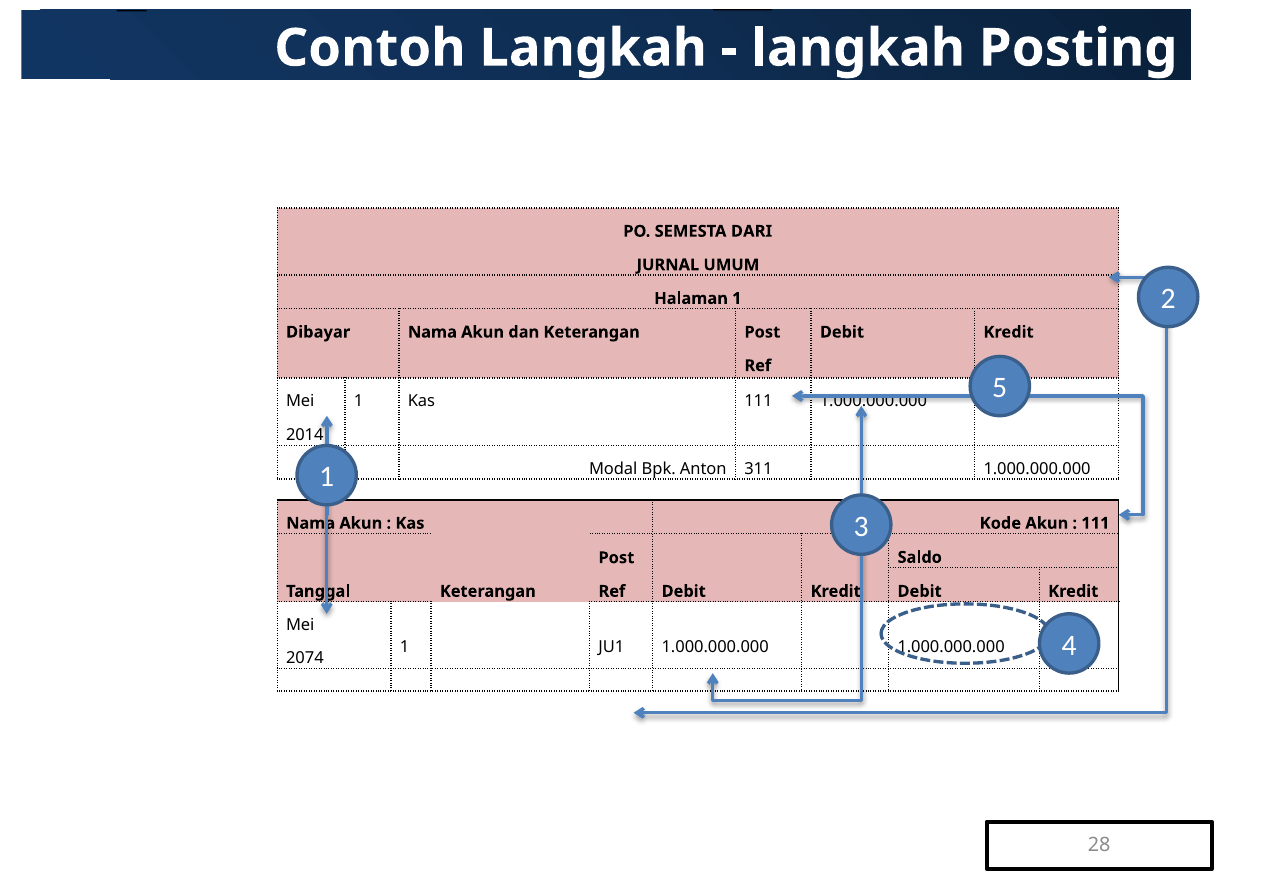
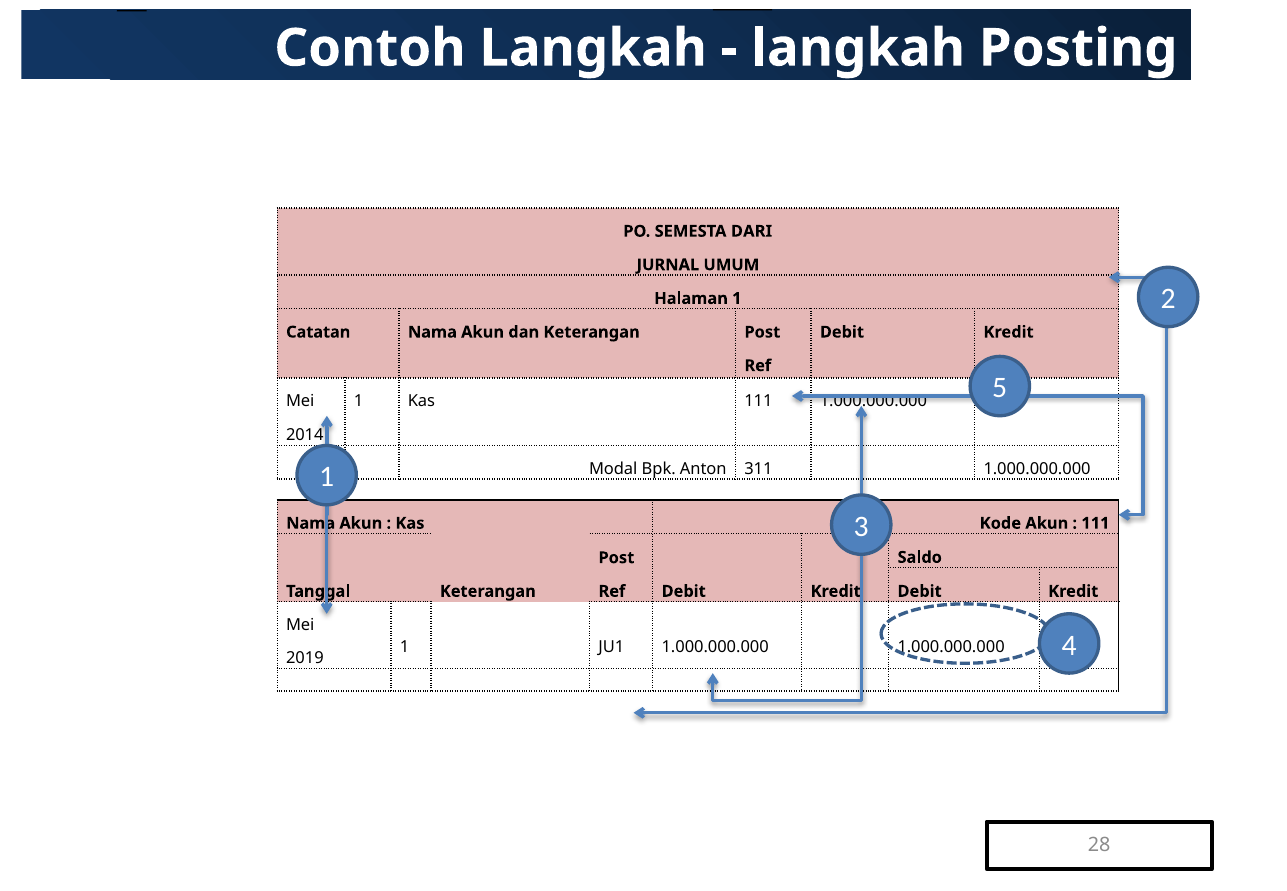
Dibayar: Dibayar -> Catatan (318, 332)
2074: 2074 -> 2019 (305, 658)
